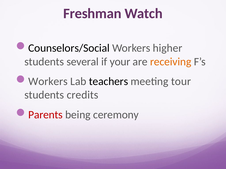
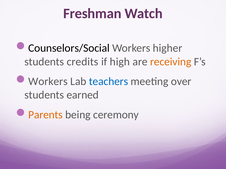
several: several -> credits (83, 62)
your: your -> high (120, 62)
teachers colour: black -> blue (109, 82)
tour: tour -> over (181, 82)
credits: credits -> earned (83, 95)
Parents colour: red -> orange (45, 115)
